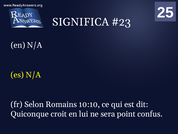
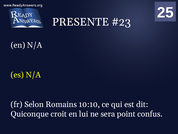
SIGNIFICA: SIGNIFICA -> PRESENTE (81, 22)
